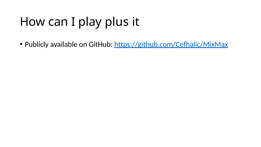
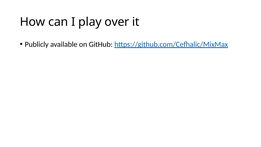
plus: plus -> over (117, 22)
